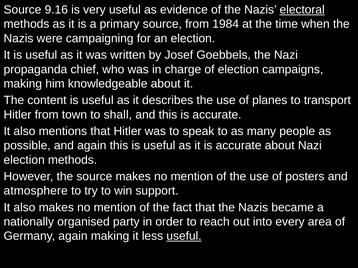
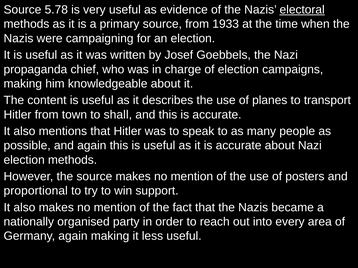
9.16: 9.16 -> 5.78 (56, 10)
1984: 1984 -> 1933 (226, 24)
atmosphere: atmosphere -> proportional (36, 191)
useful underline: present -> none (184, 236)
